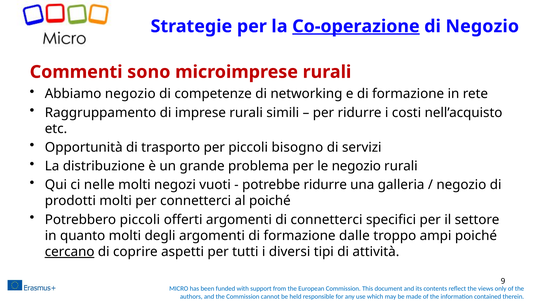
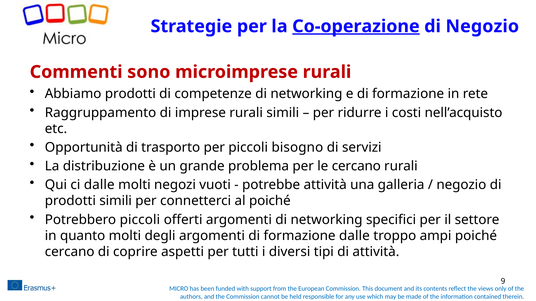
Abbiamo negozio: negozio -> prodotti (130, 94)
le negozio: negozio -> cercano (356, 166)
ci nelle: nelle -> dalle (99, 185)
potrebbe ridurre: ridurre -> attività (325, 185)
prodotti molti: molti -> simili (116, 201)
argomenti di connetterci: connetterci -> networking (327, 220)
cercano underline: present -> none (70, 252)
